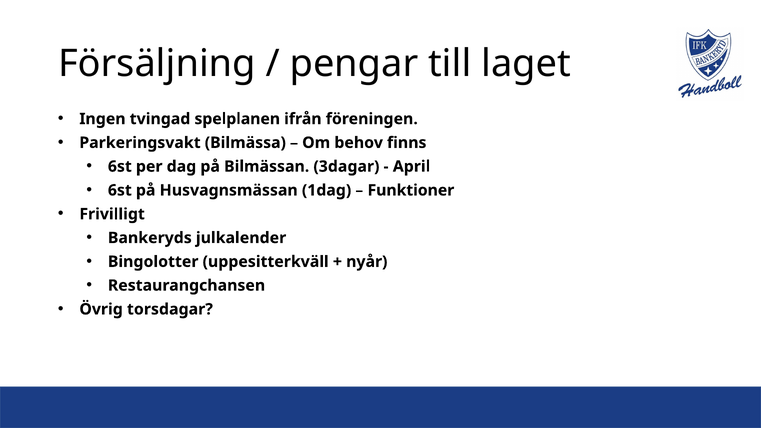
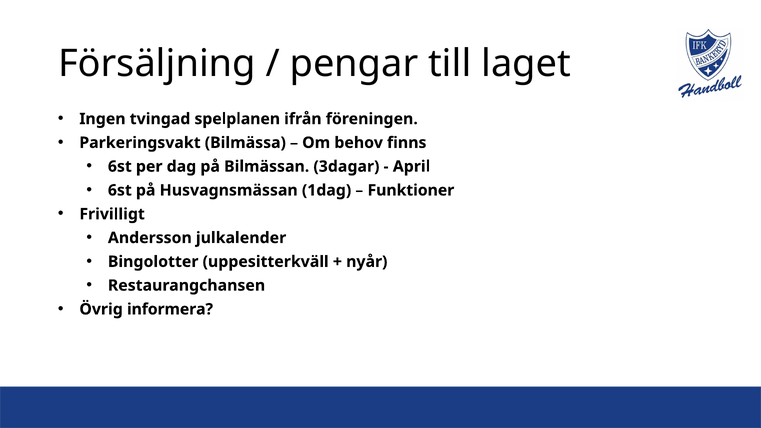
Bankeryds: Bankeryds -> Andersson (150, 238)
torsdagar: torsdagar -> informera (170, 309)
